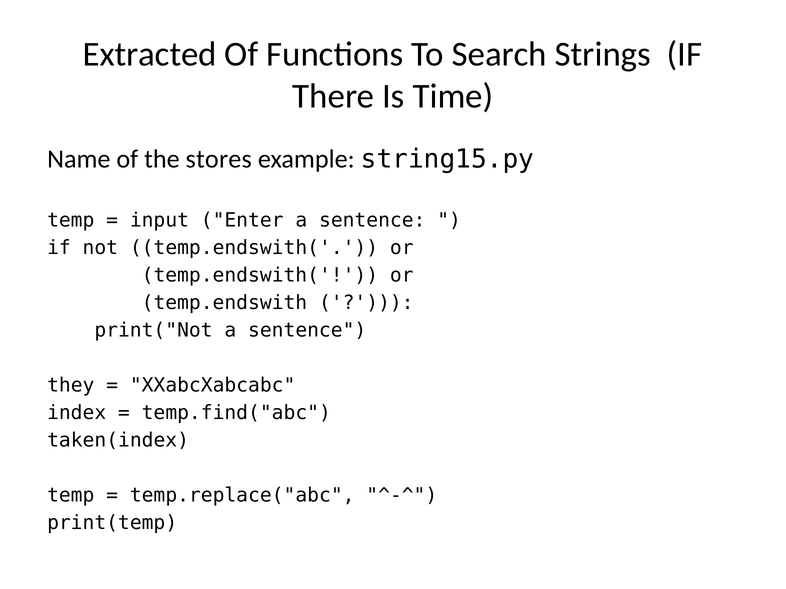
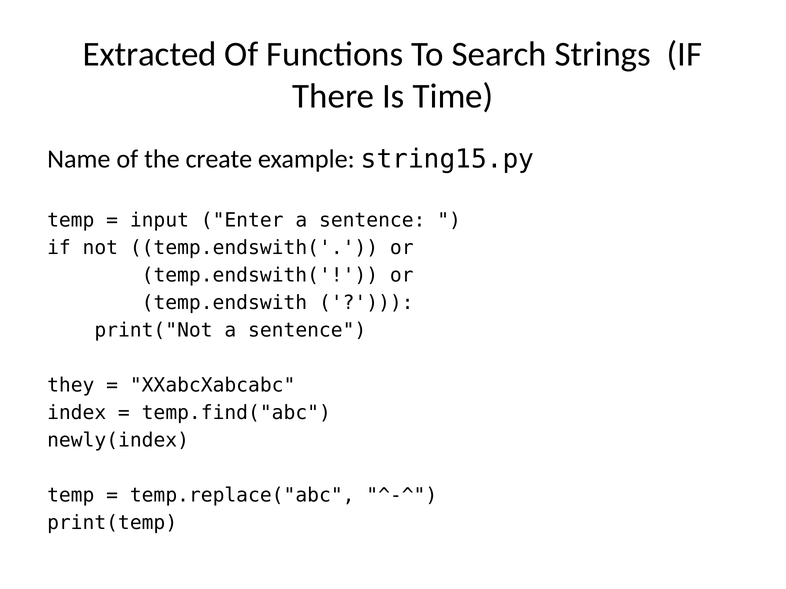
stores: stores -> create (219, 159)
taken(index: taken(index -> newly(index (118, 441)
